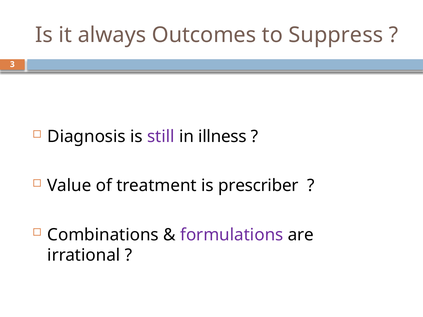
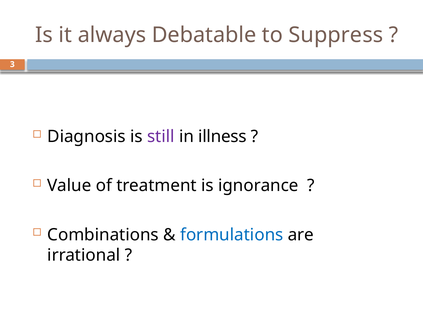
Outcomes: Outcomes -> Debatable (204, 35)
prescriber: prescriber -> ignorance (258, 186)
formulations colour: purple -> blue (232, 235)
